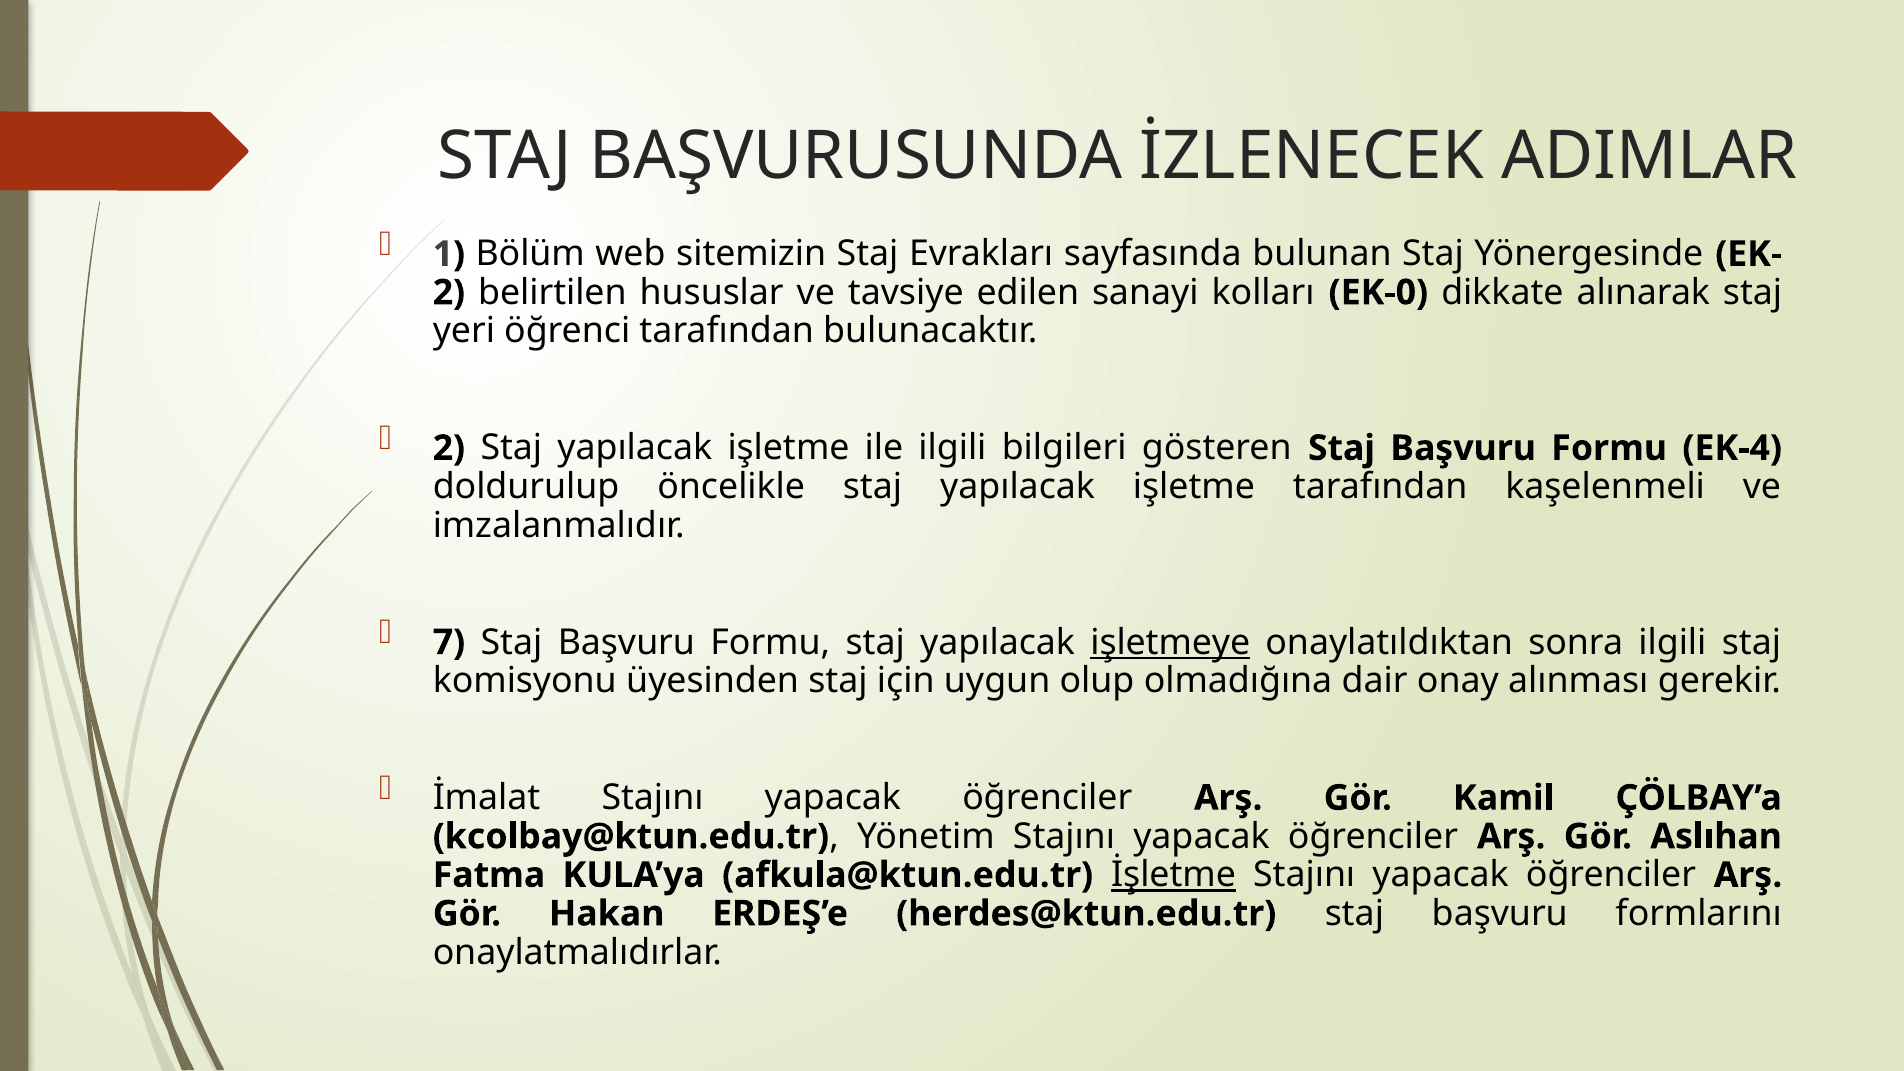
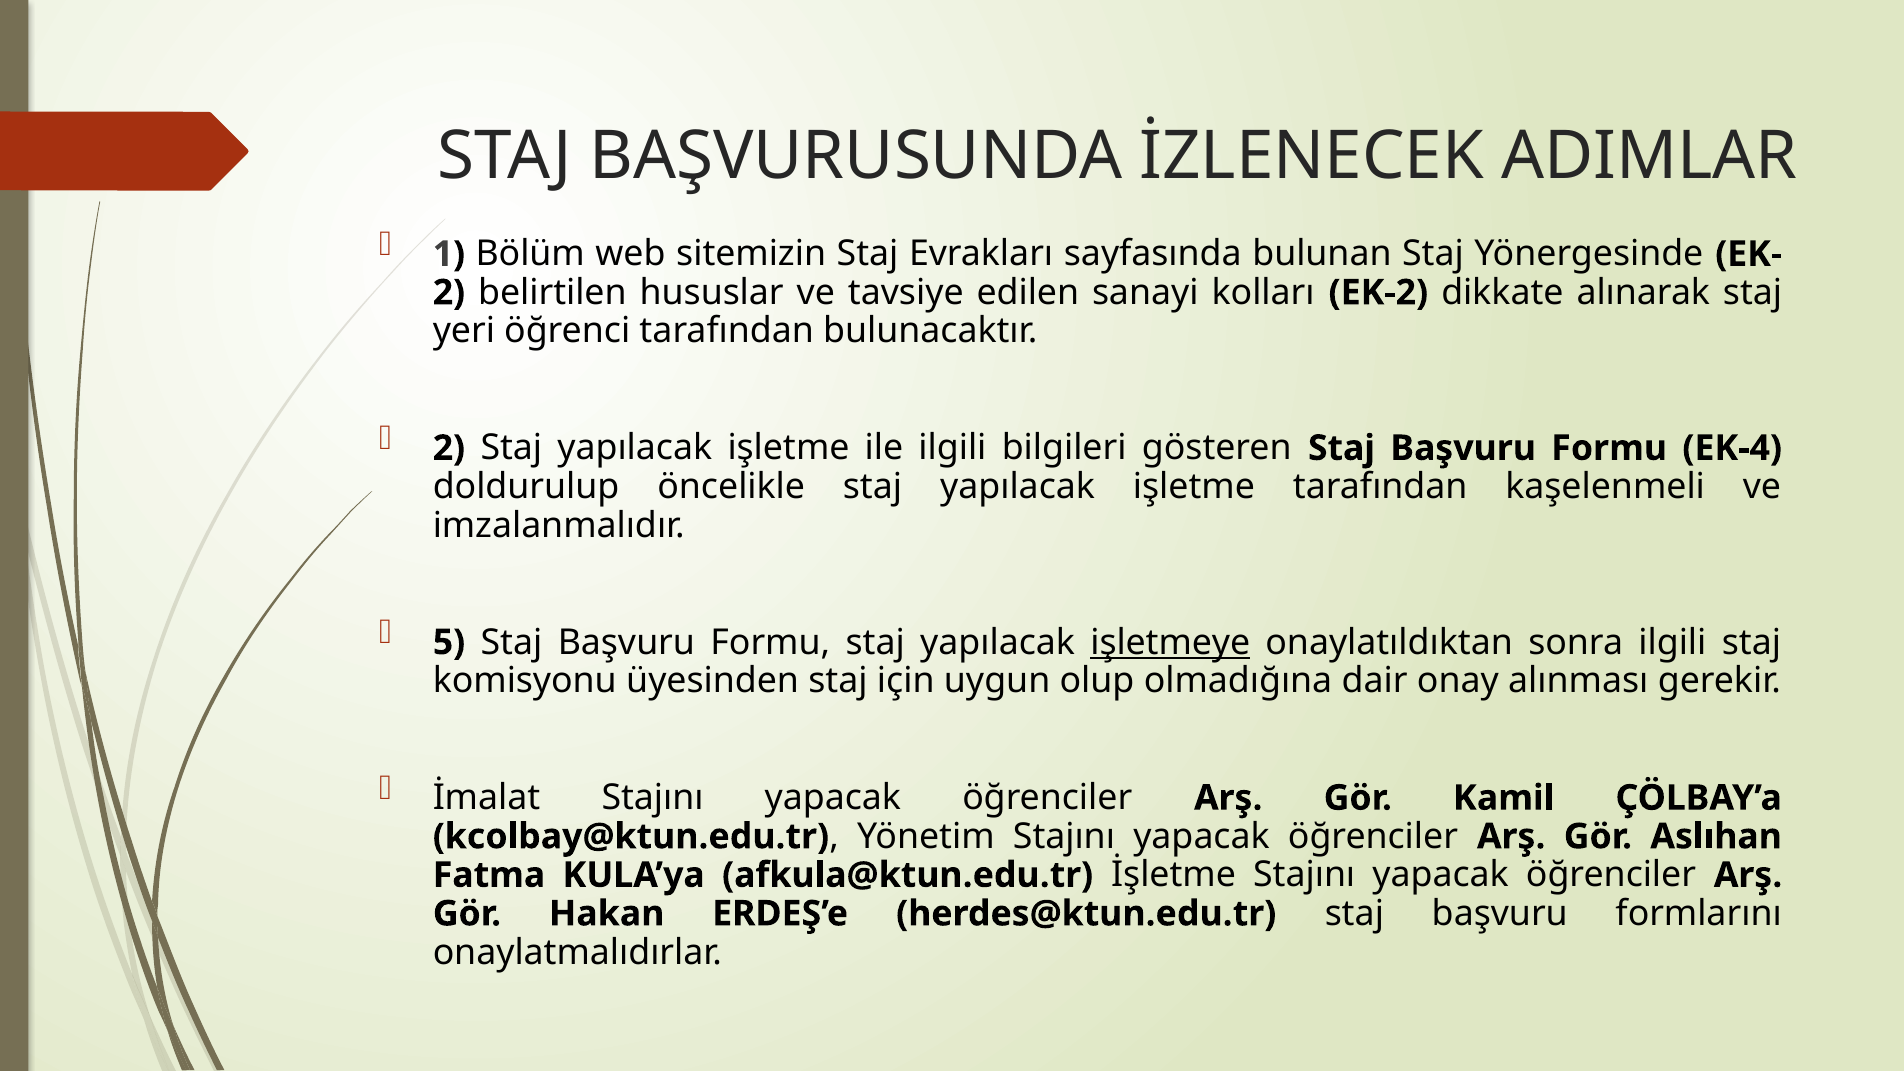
EK-0: EK-0 -> EK-2 (1378, 293)
7: 7 -> 5 (449, 642)
İşletme underline: present -> none (1174, 875)
